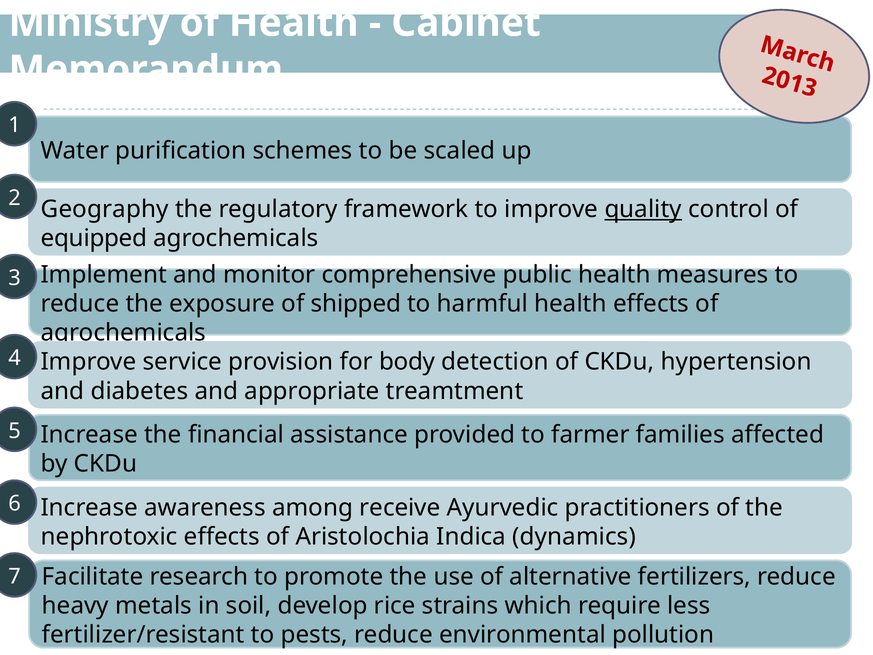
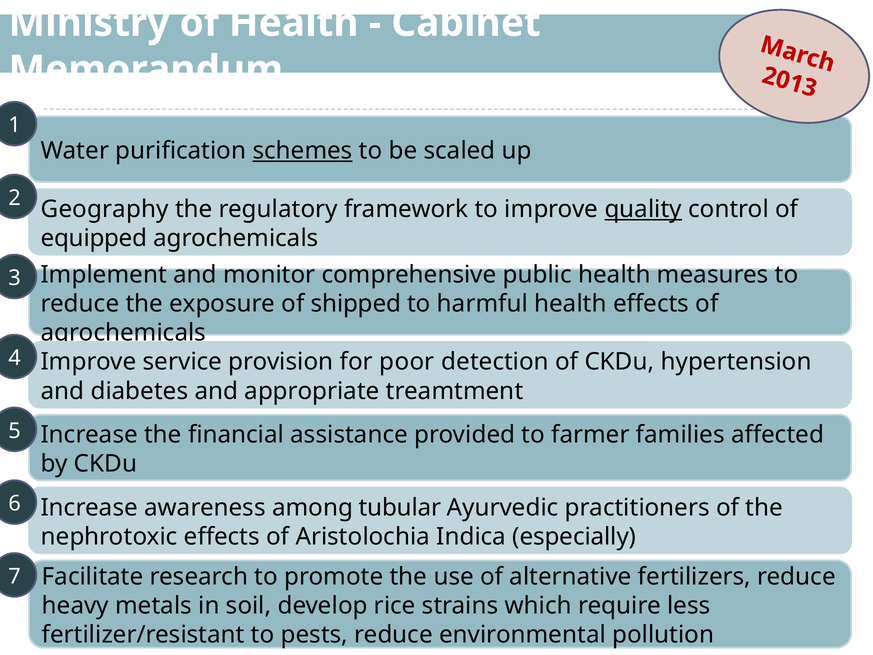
schemes underline: none -> present (303, 151)
body: body -> poor (407, 362)
receive: receive -> tubular (400, 507)
dynamics: dynamics -> especially (574, 536)
